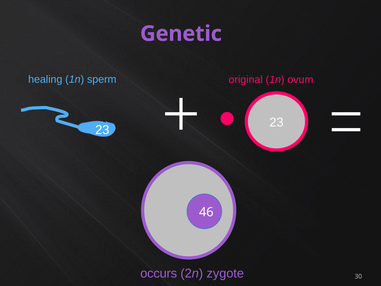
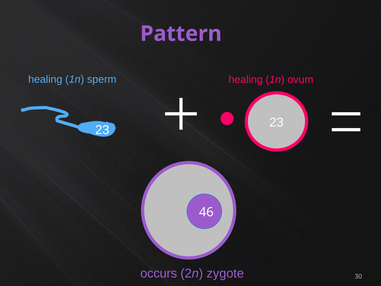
Genetic: Genetic -> Pattern (181, 34)
sperm original: original -> healing (246, 80)
